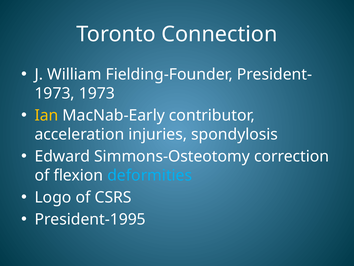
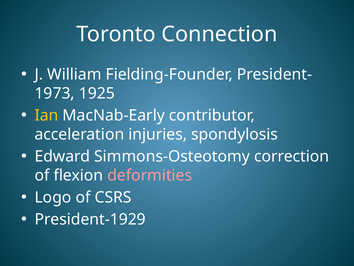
1973: 1973 -> 1925 (97, 93)
deformities colour: light blue -> pink (150, 175)
President-1995: President-1995 -> President-1929 (90, 219)
